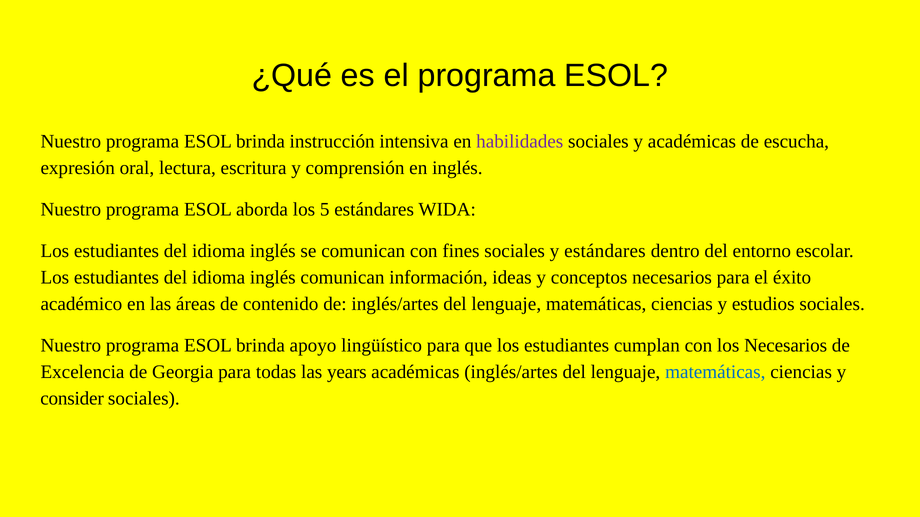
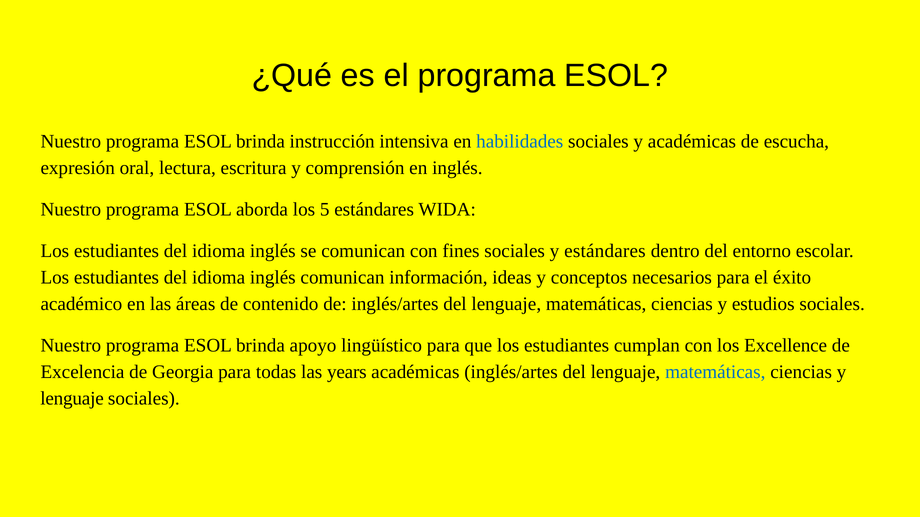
habilidades colour: purple -> blue (520, 141)
los Necesarios: Necesarios -> Excellence (786, 346)
consider: consider -> lenguaje (72, 399)
